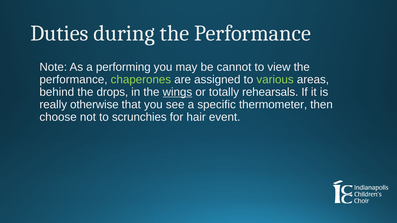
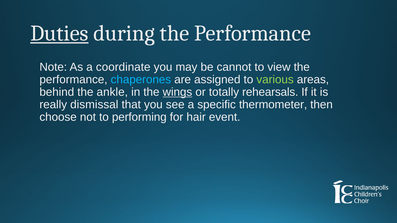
Duties underline: none -> present (59, 33)
performing: performing -> coordinate (123, 67)
chaperones colour: light green -> light blue (141, 80)
drops: drops -> ankle (112, 92)
otherwise: otherwise -> dismissal (94, 105)
scrunchies: scrunchies -> performing (139, 117)
